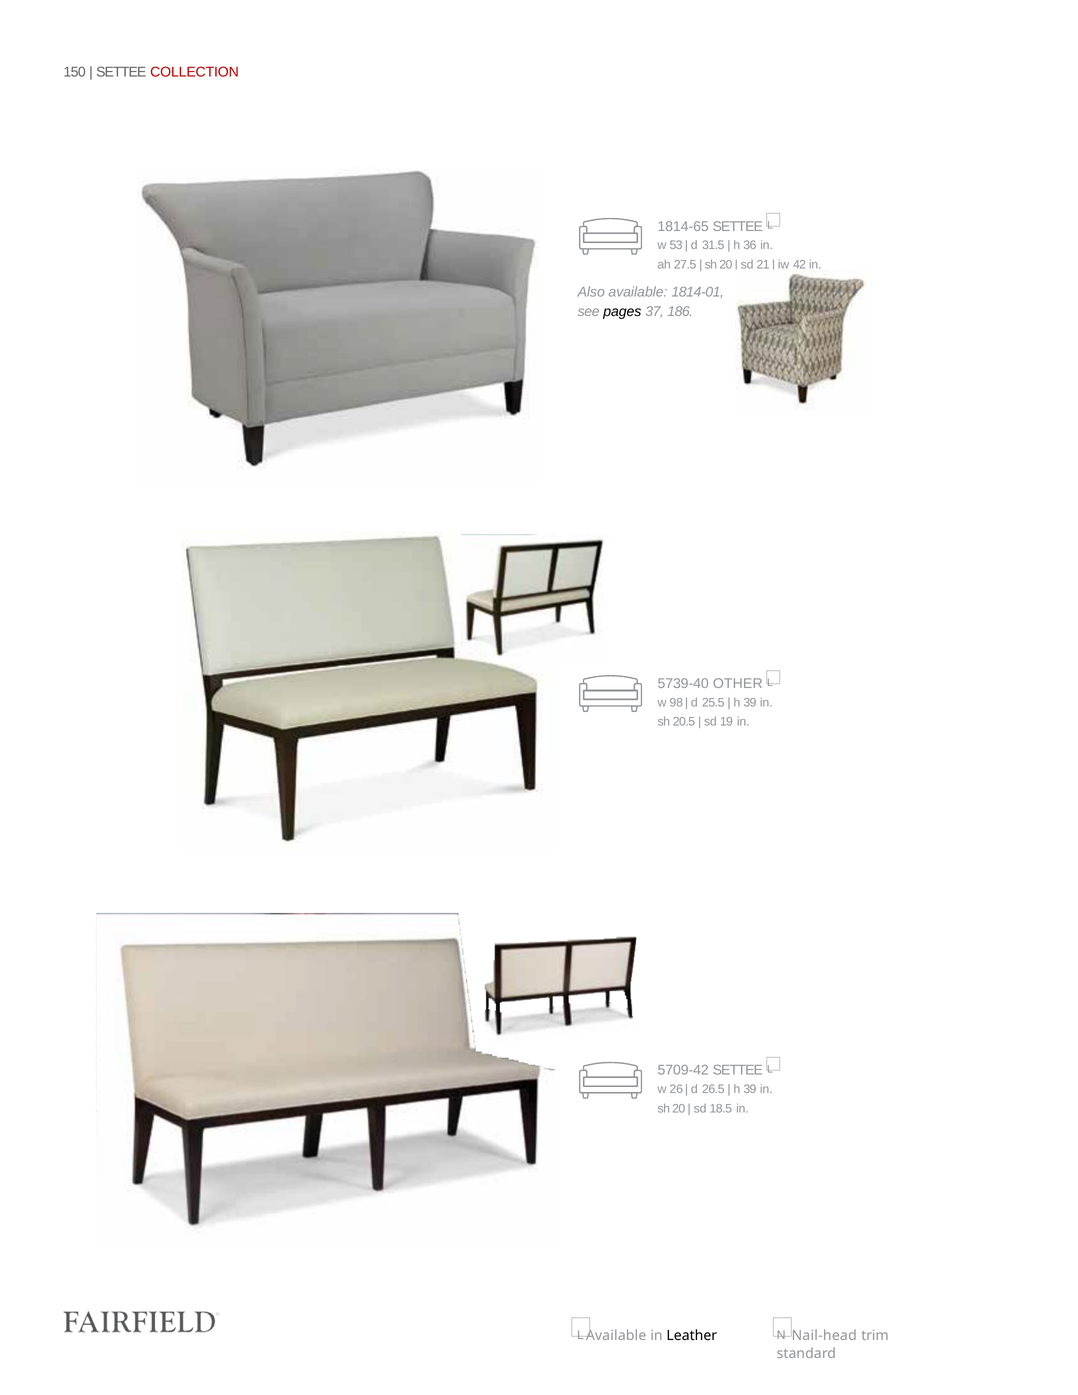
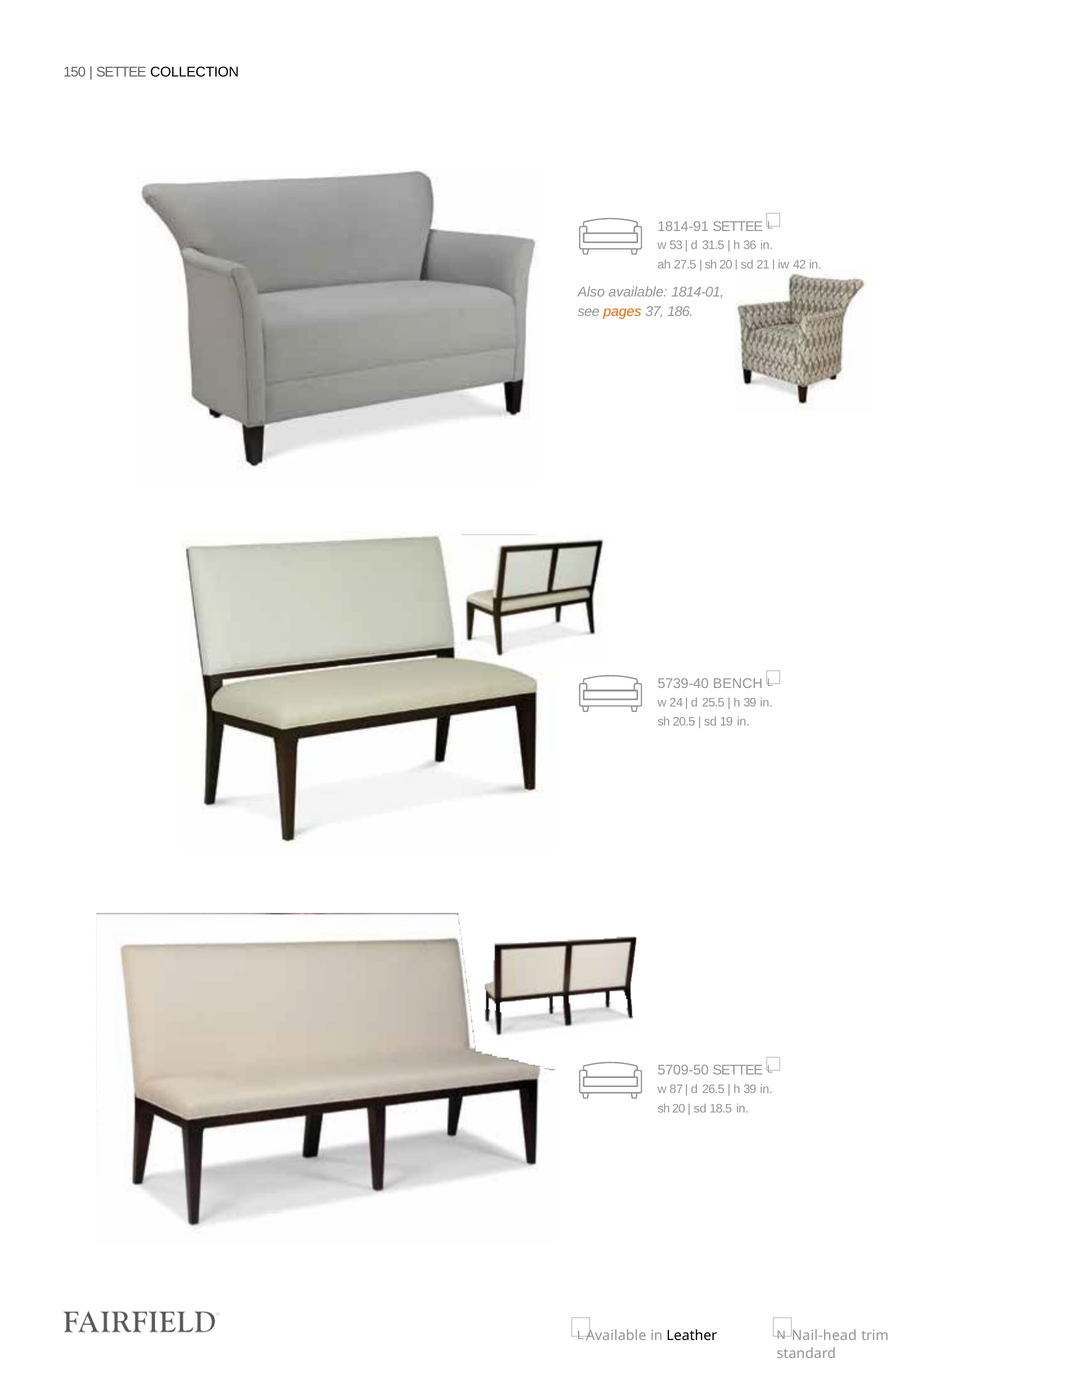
COLLECTION colour: red -> black (194, 72)
1814-65: 1814-65 -> 1814-91 (683, 226)
pages colour: black -> orange (622, 312)
OTHER: OTHER -> BENCH (738, 684)
98: 98 -> 24 (676, 703)
5709-42: 5709-42 -> 5709-50 (683, 1070)
26: 26 -> 87 (676, 1089)
